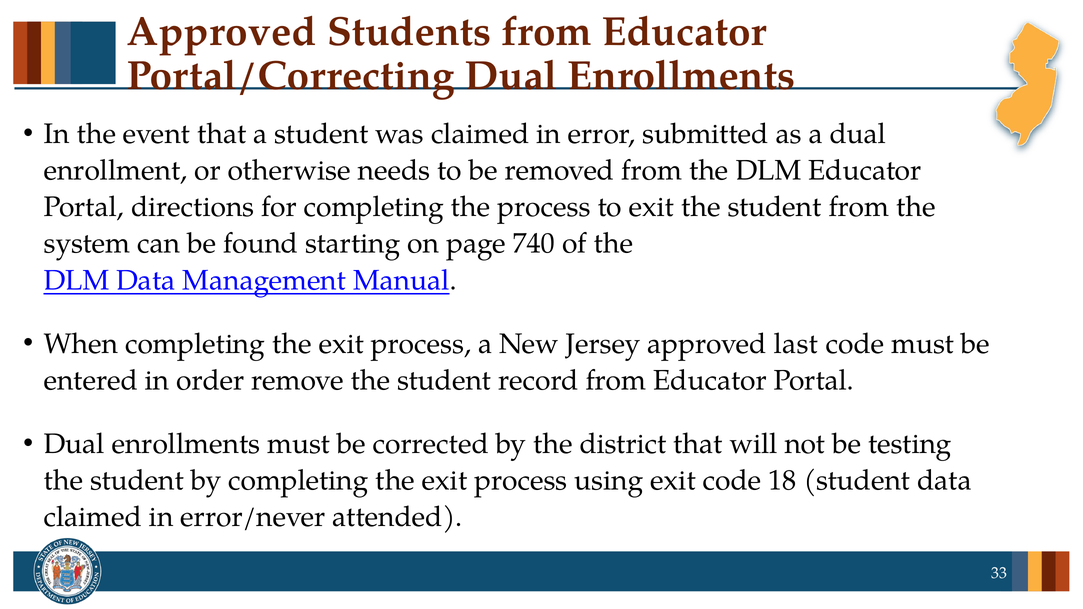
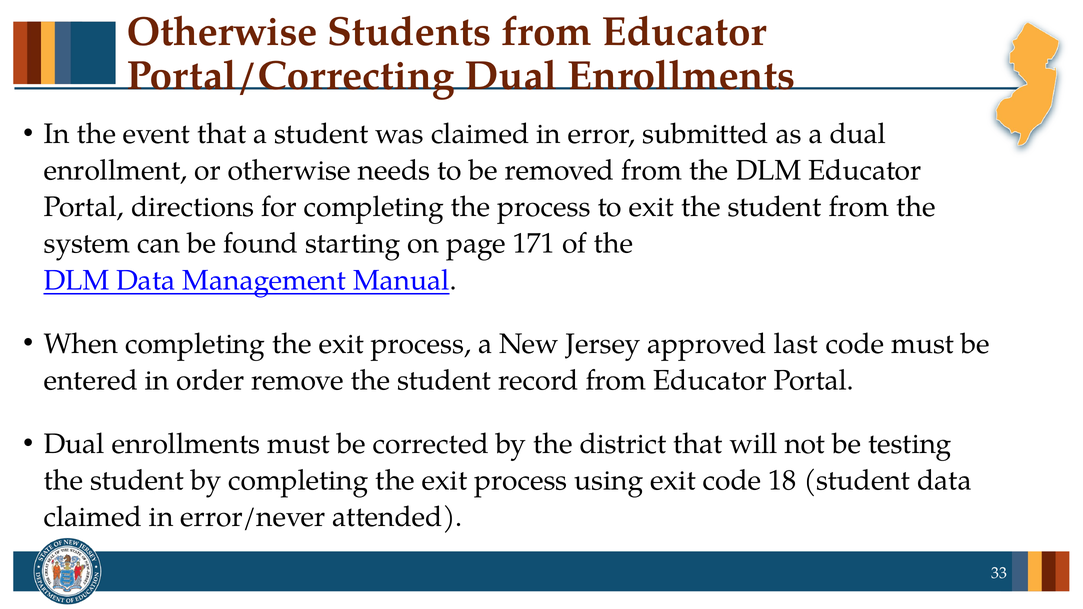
Approved: Approved -> Otherwise (222, 32)
740: 740 -> 171 (534, 244)
